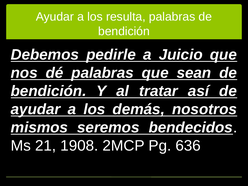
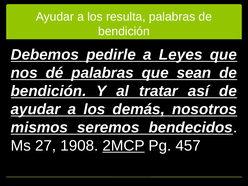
Juicio: Juicio -> Leyes (181, 55)
21: 21 -> 27 (46, 146)
2MCP underline: none -> present (124, 146)
636: 636 -> 457 (188, 146)
